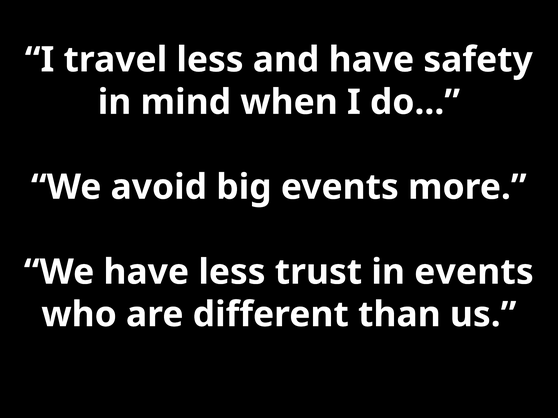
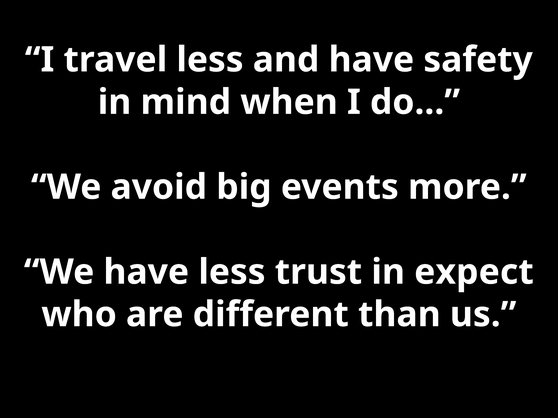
in events: events -> expect (474, 272)
